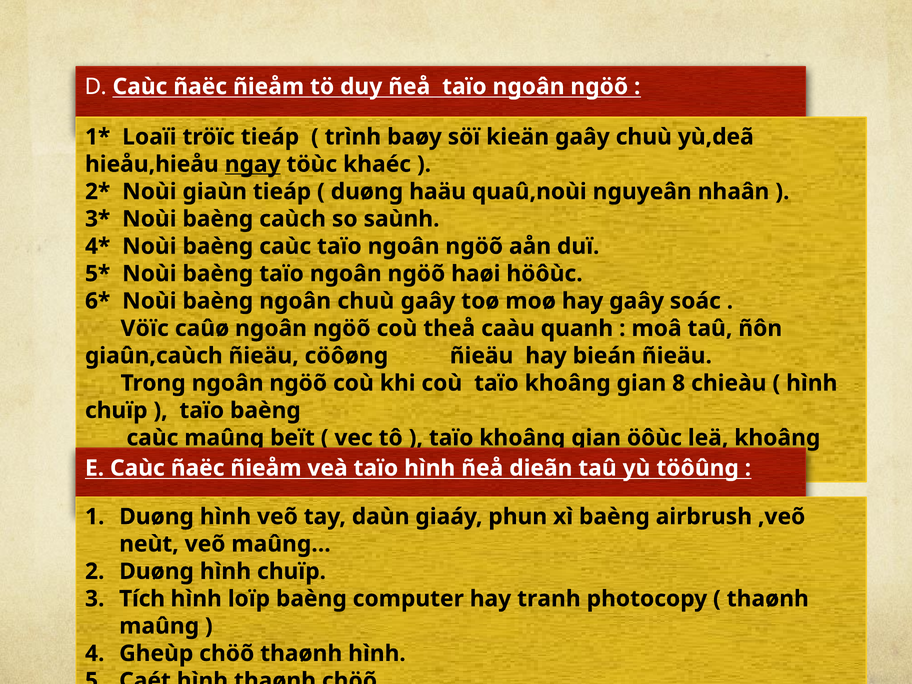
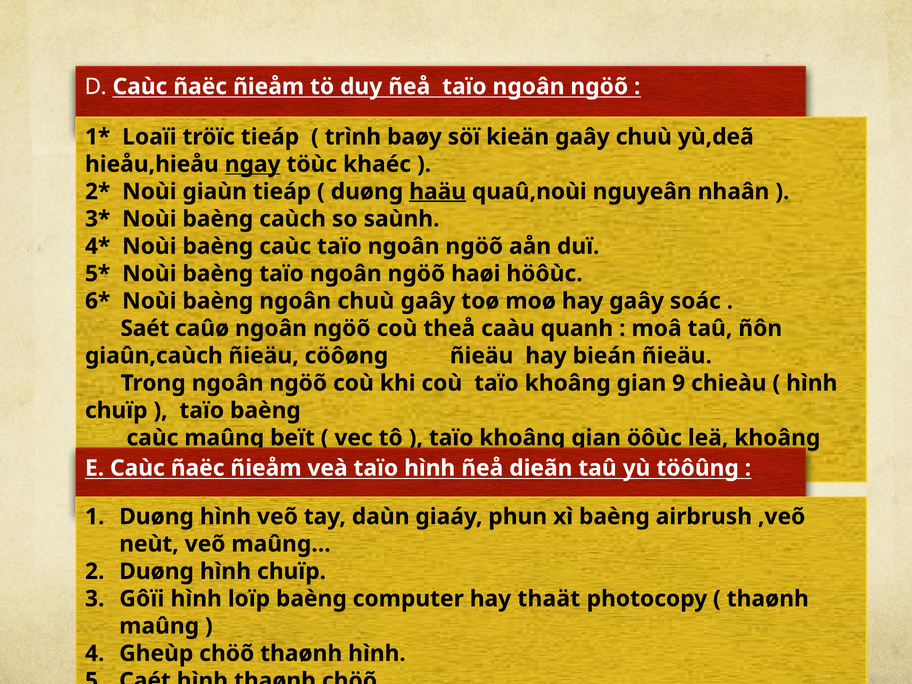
haäu underline: none -> present (438, 192)
Vöïc: Vöïc -> Saét (145, 328)
8: 8 -> 9 (679, 383)
Tích: Tích -> Gôïi (142, 599)
tranh: tranh -> thaät (549, 599)
